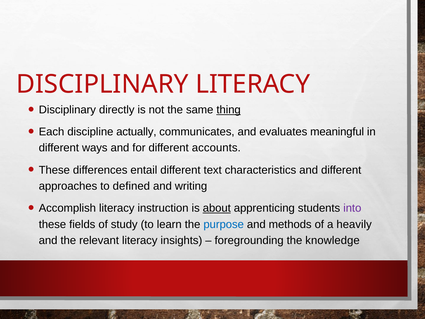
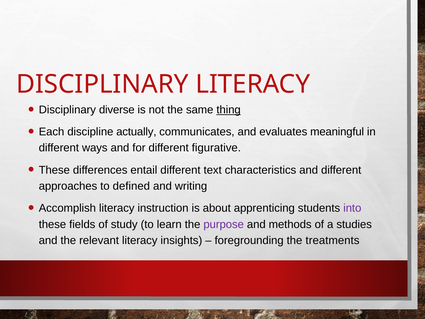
directly: directly -> diverse (117, 110)
accounts: accounts -> figurative (216, 148)
about underline: present -> none (217, 208)
purpose colour: blue -> purple (224, 224)
heavily: heavily -> studies (354, 224)
knowledge: knowledge -> treatments (333, 240)
